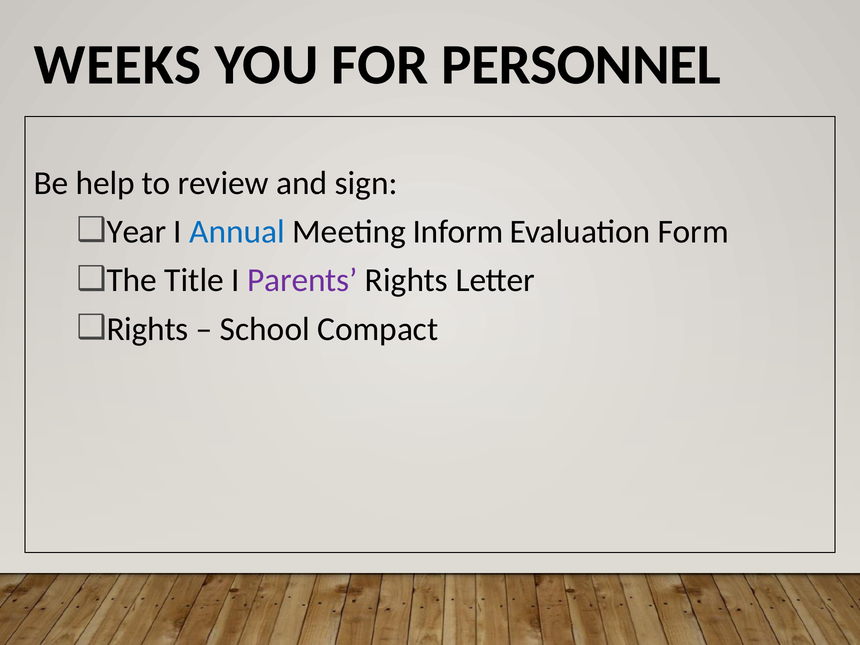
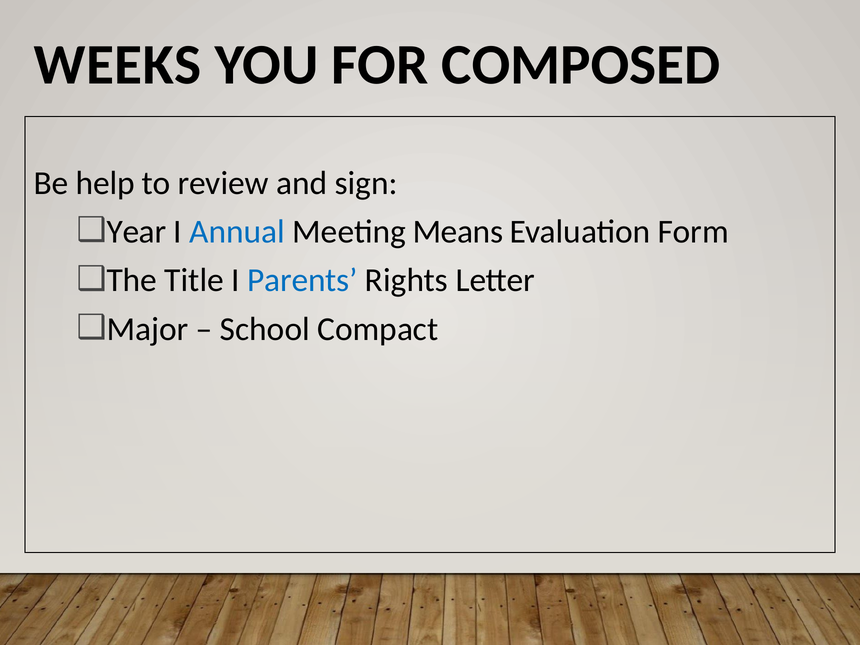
PERSONNEL: PERSONNEL -> COMPOSED (581, 65)
Inform: Inform -> Means (458, 232)
Parents colour: purple -> blue (302, 280)
Rights: Rights -> Major (147, 329)
